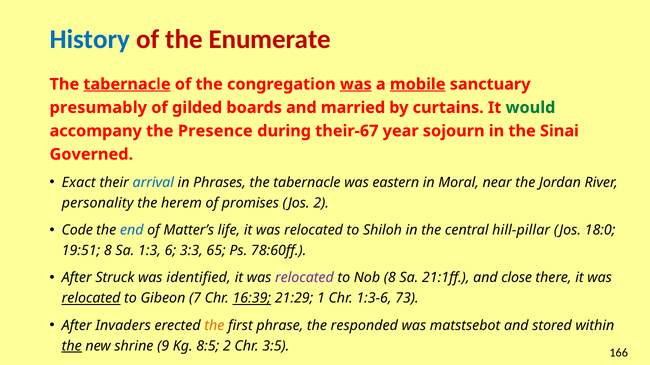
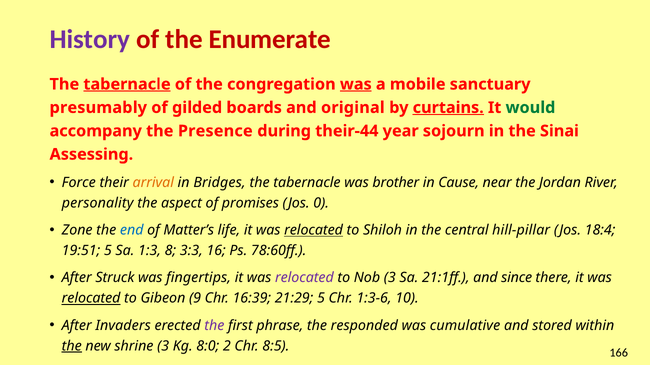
History colour: blue -> purple (90, 40)
mobile underline: present -> none (418, 84)
married: married -> original (353, 108)
curtains underline: none -> present (448, 108)
their-67: their-67 -> their-44 (347, 131)
Governed: Governed -> Assessing (91, 155)
Exact: Exact -> Force (79, 183)
arrival colour: blue -> orange (153, 183)
Phrases: Phrases -> Bridges (219, 183)
eastern: eastern -> brother (396, 183)
Moral: Moral -> Cause (459, 183)
herem: herem -> aspect (181, 203)
Jos 2: 2 -> 0 (321, 203)
Code: Code -> Zone (77, 231)
relocated underline: none -> present (314, 231)
18:0: 18:0 -> 18:4 (600, 231)
19:51 8: 8 -> 5 (108, 251)
6: 6 -> 8 (170, 251)
65: 65 -> 16 (216, 251)
identified: identified -> fingertips (199, 278)
Nob 8: 8 -> 3 (390, 278)
close: close -> since (517, 278)
7: 7 -> 9 (195, 299)
16:39 underline: present -> none (252, 299)
21:29 1: 1 -> 5 (321, 299)
73: 73 -> 10 (407, 299)
the colour: orange -> purple (214, 326)
matstsebot: matstsebot -> cumulative (465, 326)
shrine 9: 9 -> 3 (163, 346)
8:5: 8:5 -> 8:0 (208, 346)
3:5: 3:5 -> 8:5 (276, 346)
